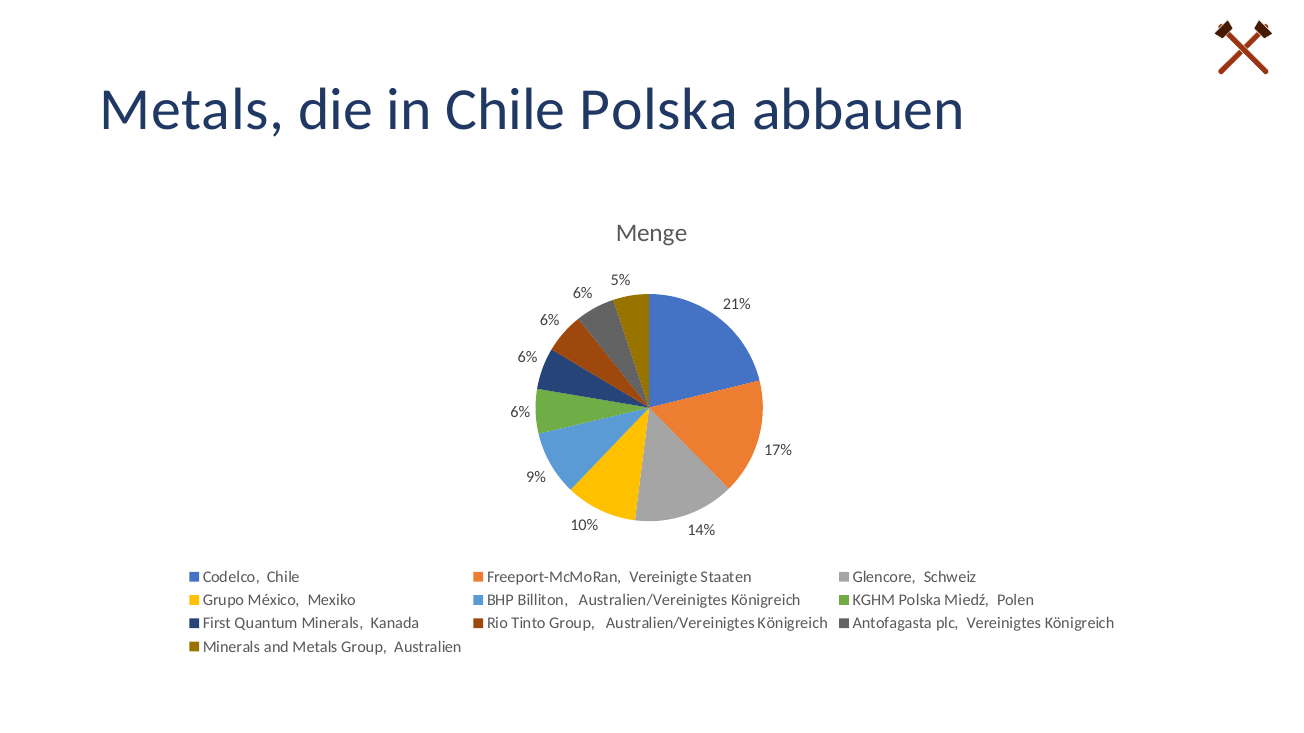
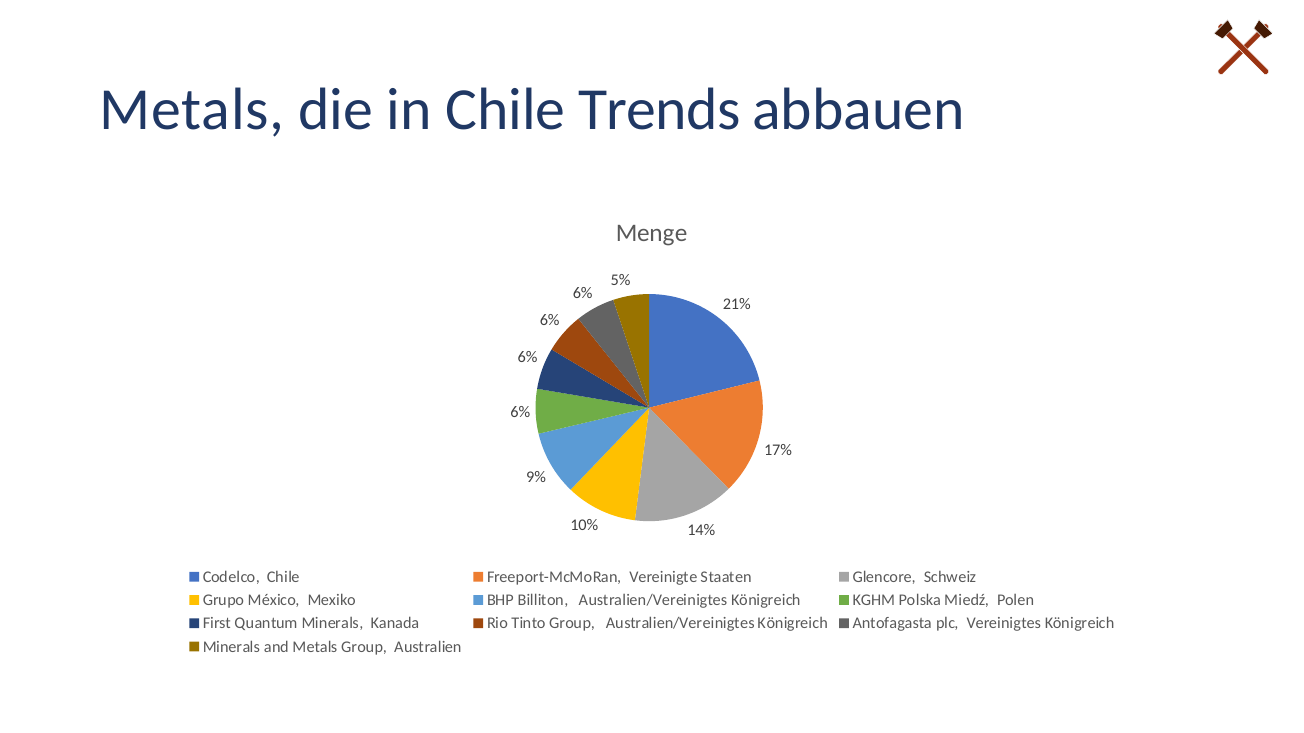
Chile Polska: Polska -> Trends (659, 110)
